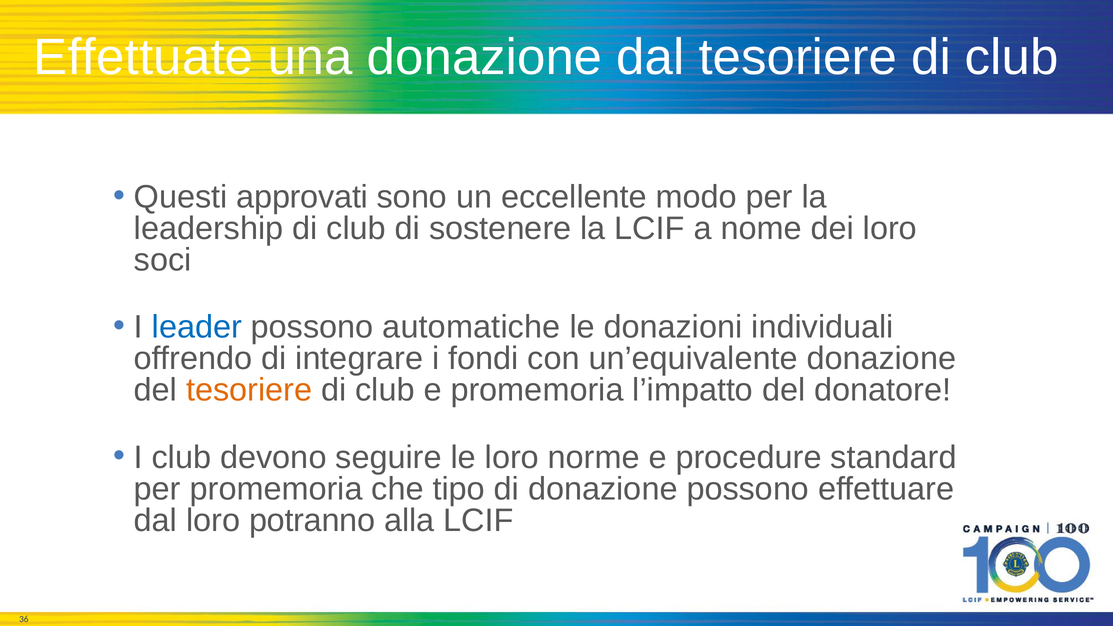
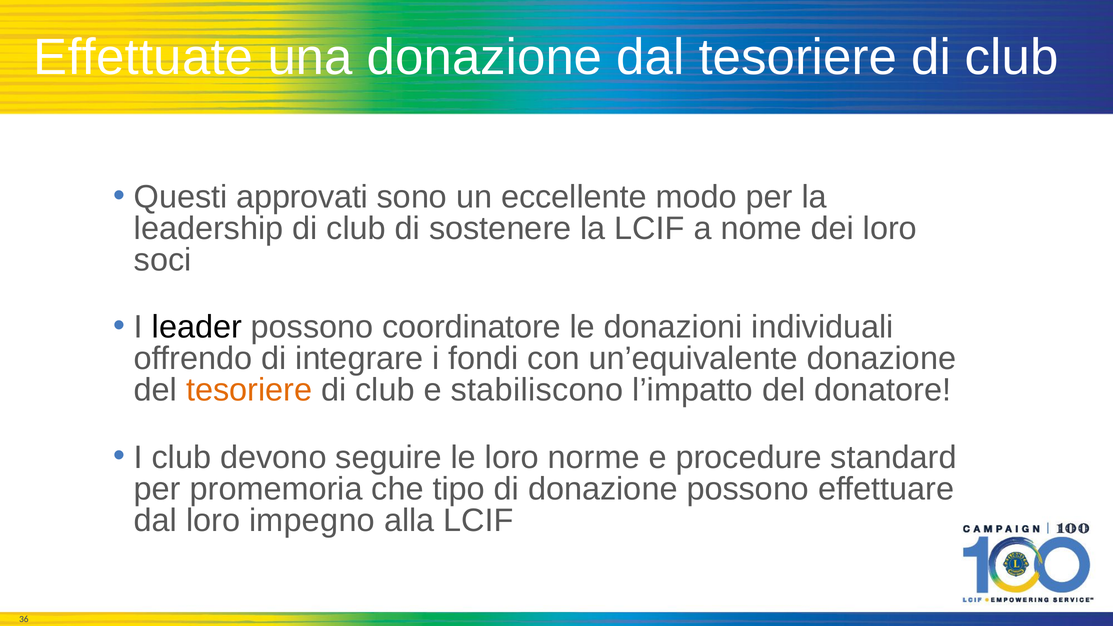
leader colour: blue -> black (197, 327)
automatiche: automatiche -> coordinatore (472, 327)
e promemoria: promemoria -> stabiliscono (537, 390)
potranno: potranno -> impegno (312, 520)
